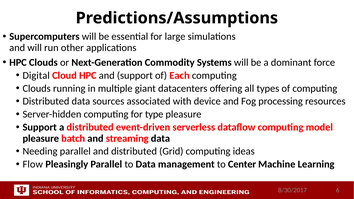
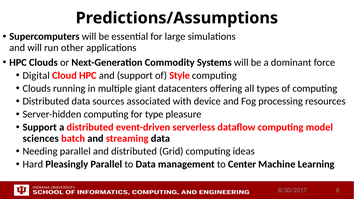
Each: Each -> Style (180, 75)
pleasure: pleasure -> sciences (41, 138)
Flow: Flow -> Hard (33, 164)
